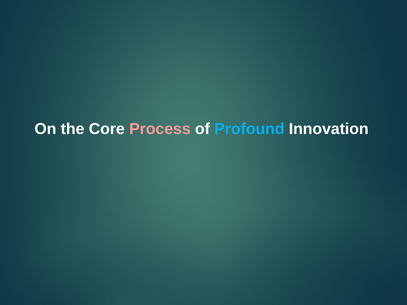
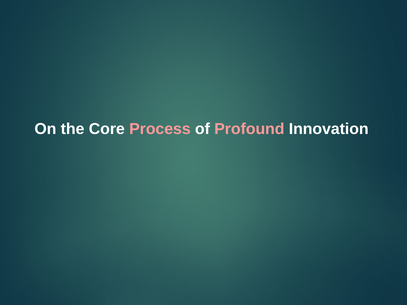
Profound colour: light blue -> pink (249, 129)
